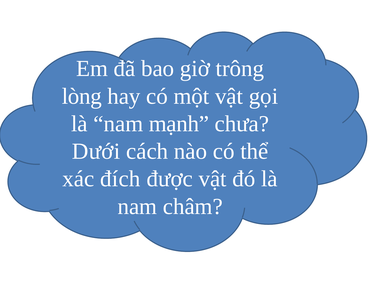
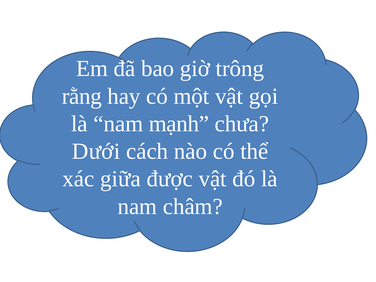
lòng: lòng -> rằng (82, 96)
đích: đích -> giữa (120, 179)
